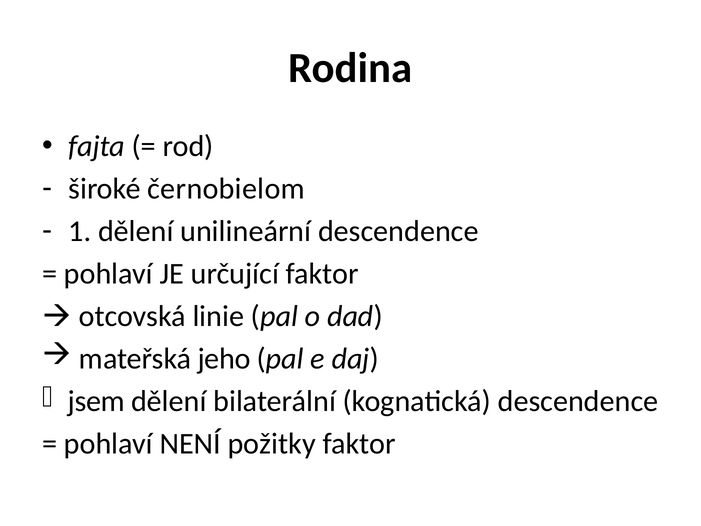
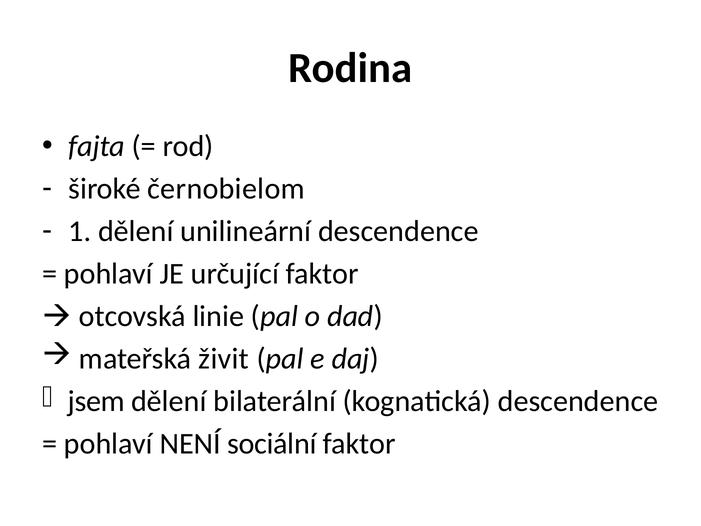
jeho: jeho -> živit (224, 359)
požitky: požitky -> sociální (272, 444)
